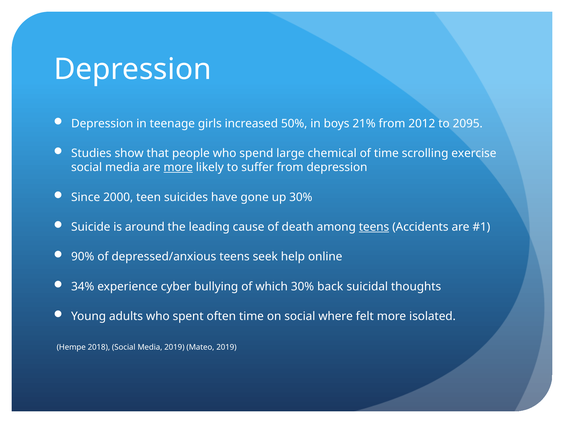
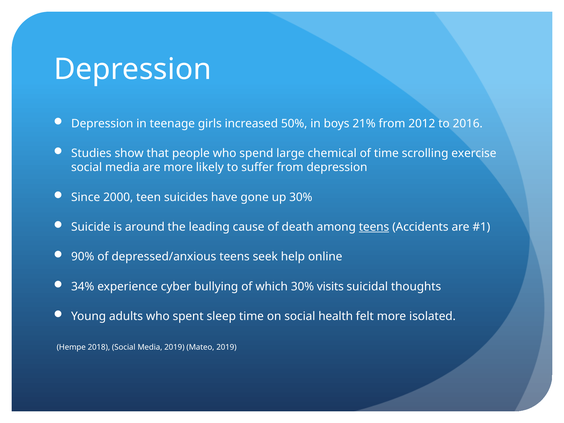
2095: 2095 -> 2016 (468, 123)
more underline: present -> none (178, 167)
back: back -> visits (330, 286)
often: often -> sleep (221, 316)
where: where -> health (336, 316)
